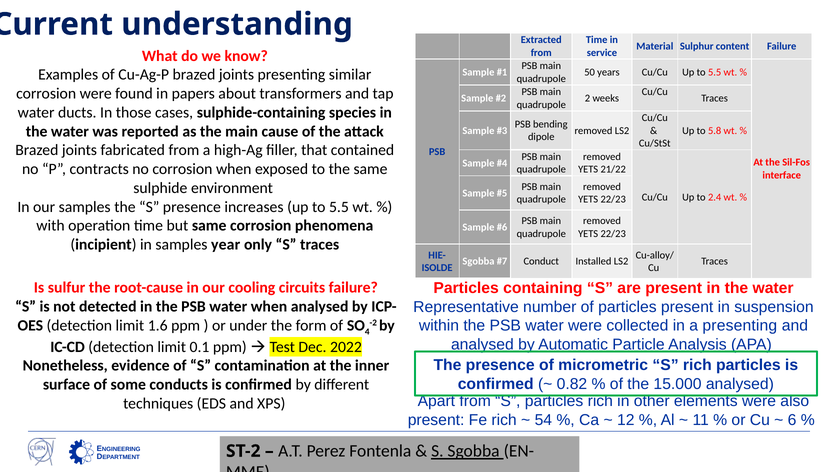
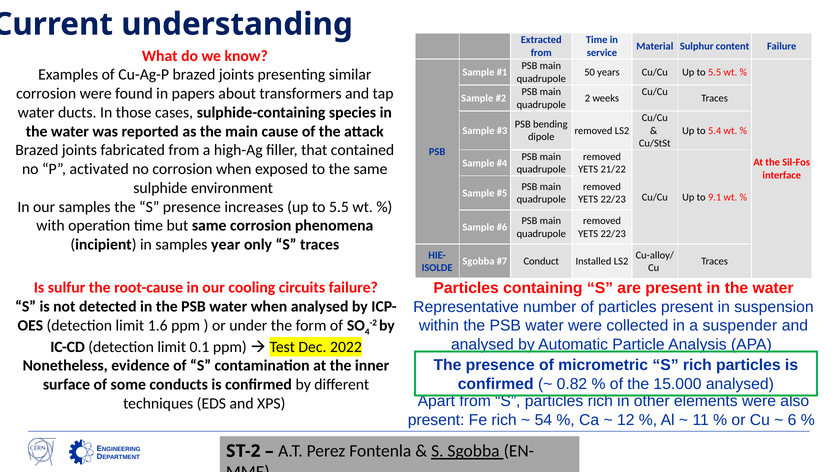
5.8: 5.8 -> 5.4 (715, 130)
contracts: contracts -> activated (99, 169)
2.4: 2.4 -> 9.1 (715, 197)
a presenting: presenting -> suspender (740, 325)
